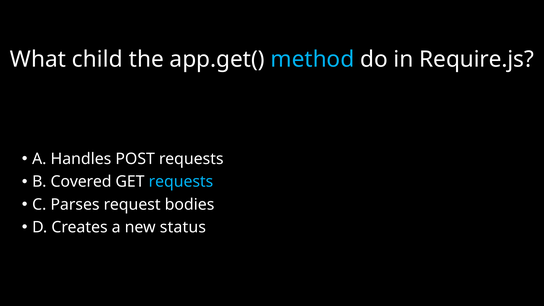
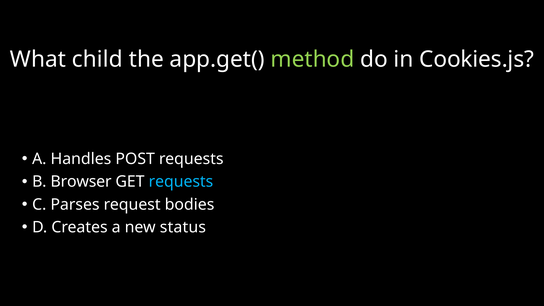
method colour: light blue -> light green (312, 59)
Require.js: Require.js -> Cookies.js (477, 59)
Covered: Covered -> Browser (81, 182)
